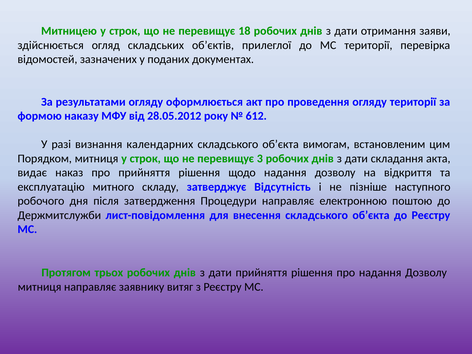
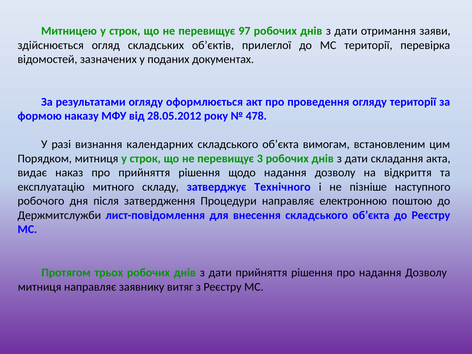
18: 18 -> 97 (244, 31)
612: 612 -> 478 (256, 116)
Відсутність: Відсутність -> Технічного (282, 187)
